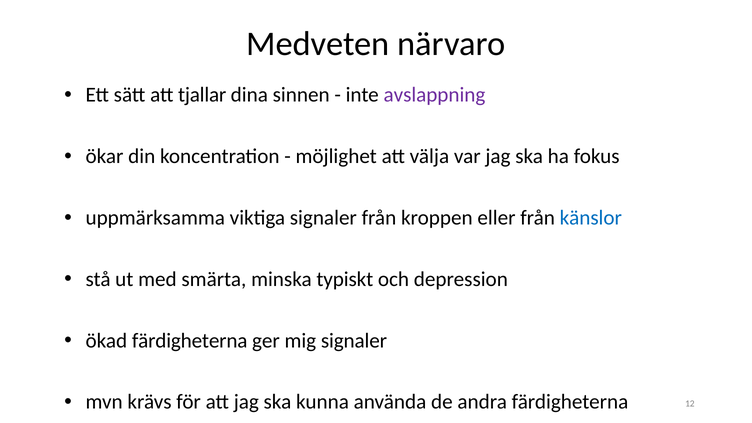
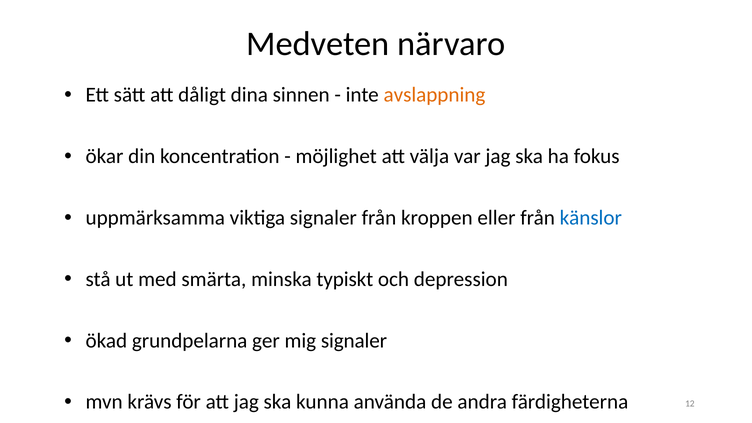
tjallar: tjallar -> dåligt (202, 95)
avslappning colour: purple -> orange (434, 95)
ökad färdigheterna: färdigheterna -> grundpelarna (190, 341)
